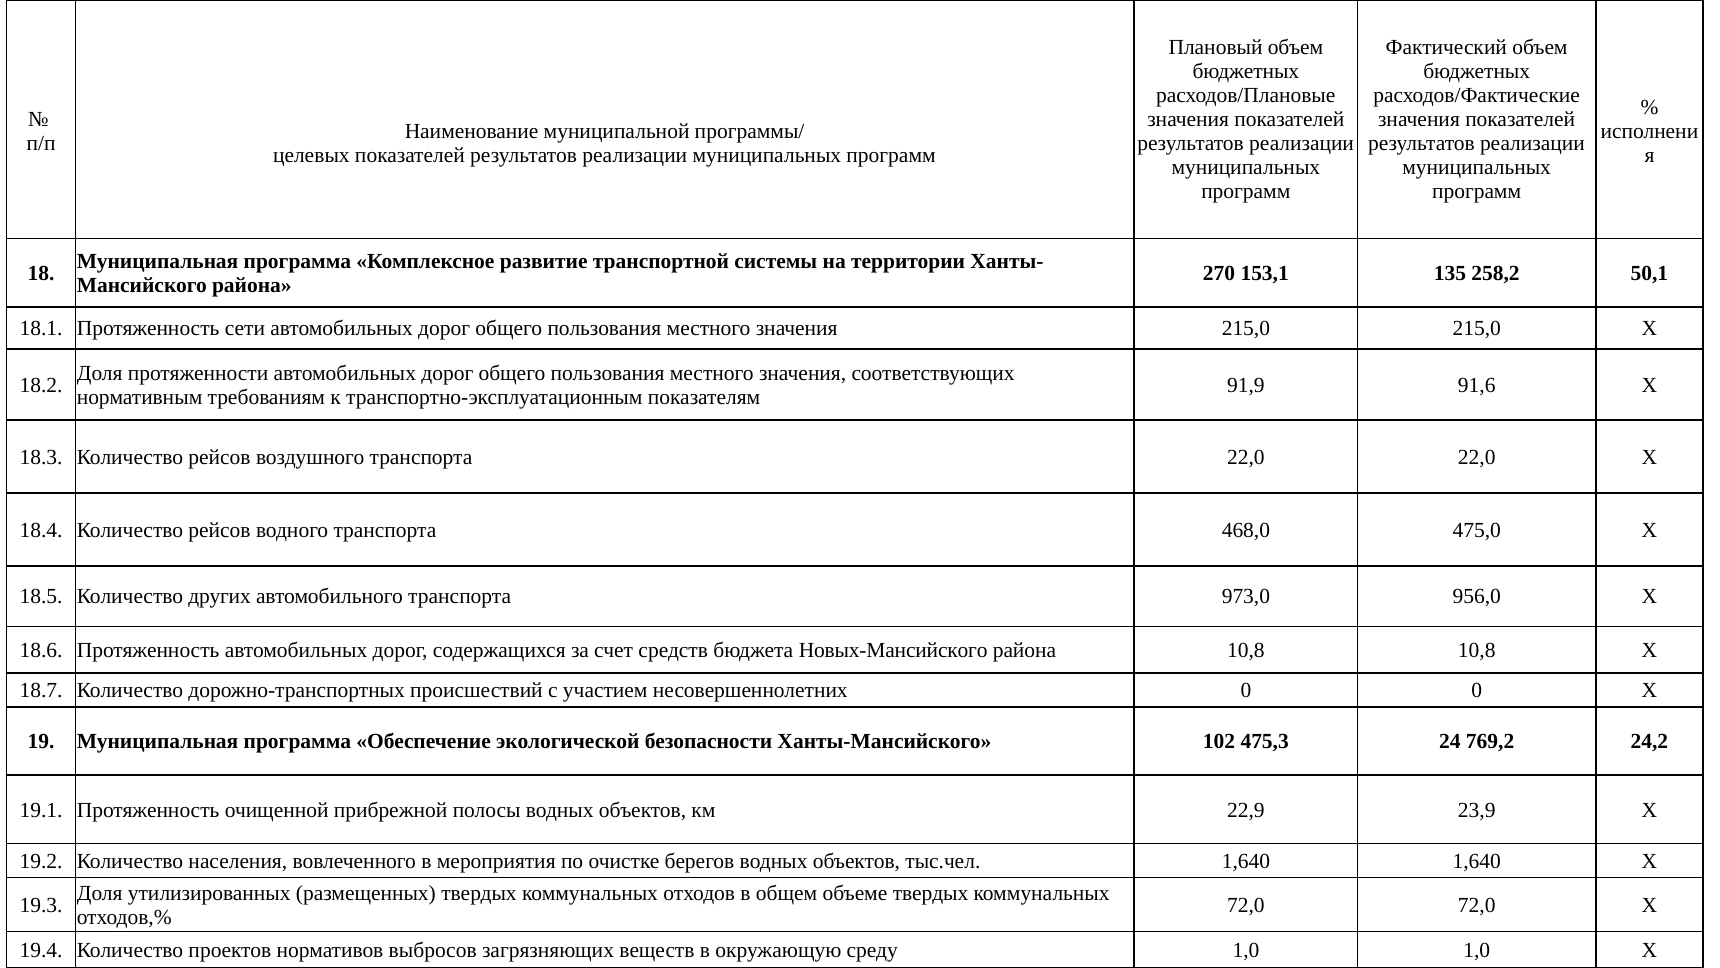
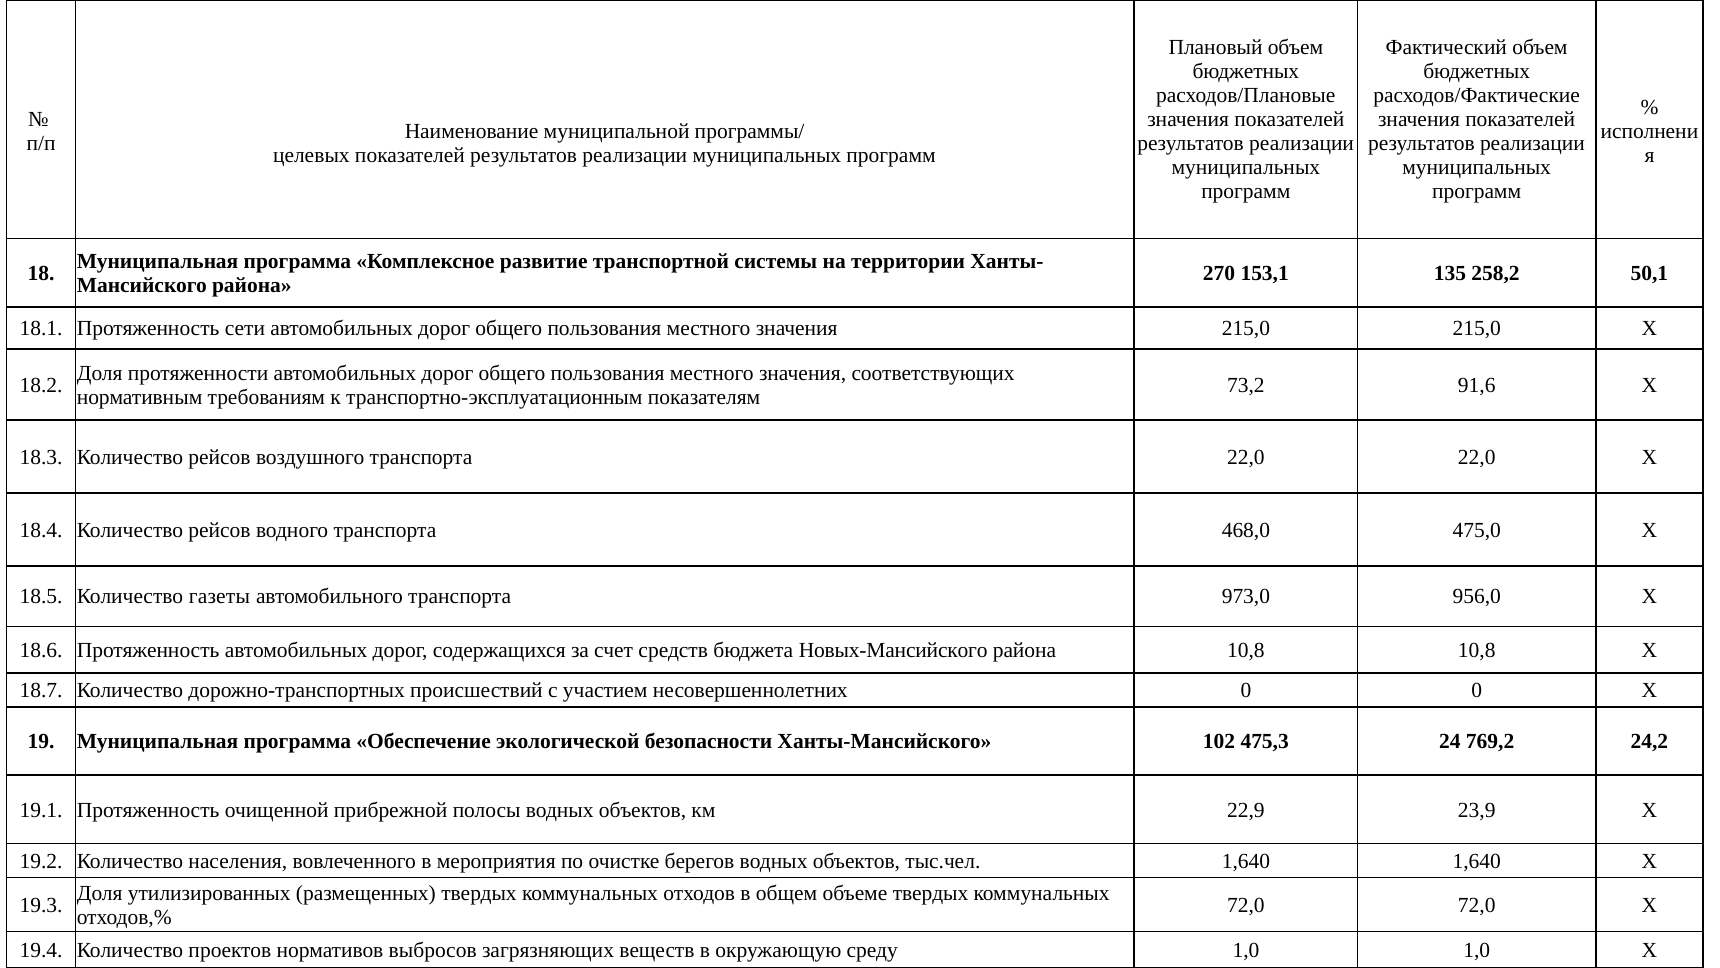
91,9: 91,9 -> 73,2 (1246, 385)
других: других -> газеты (219, 597)
